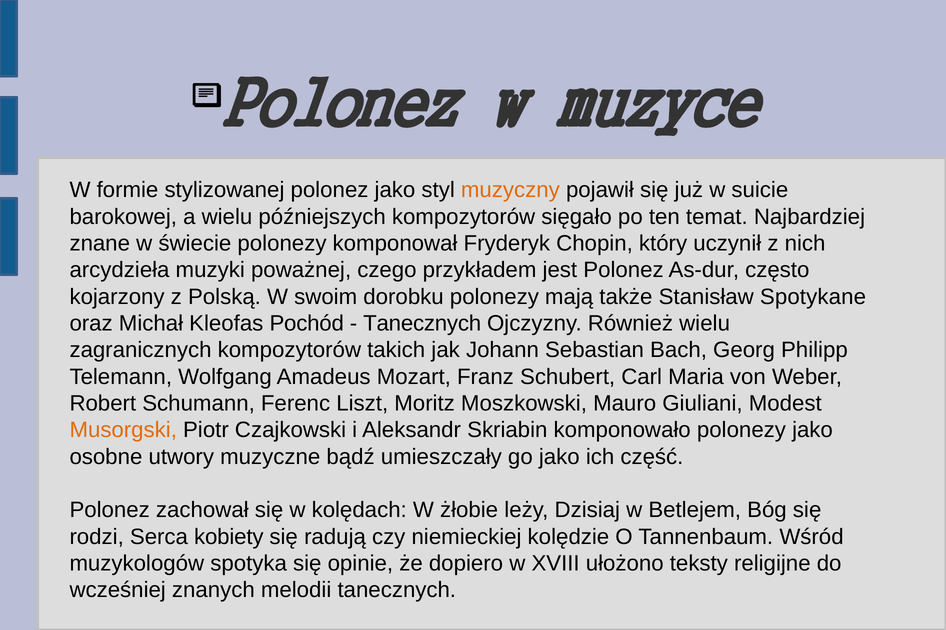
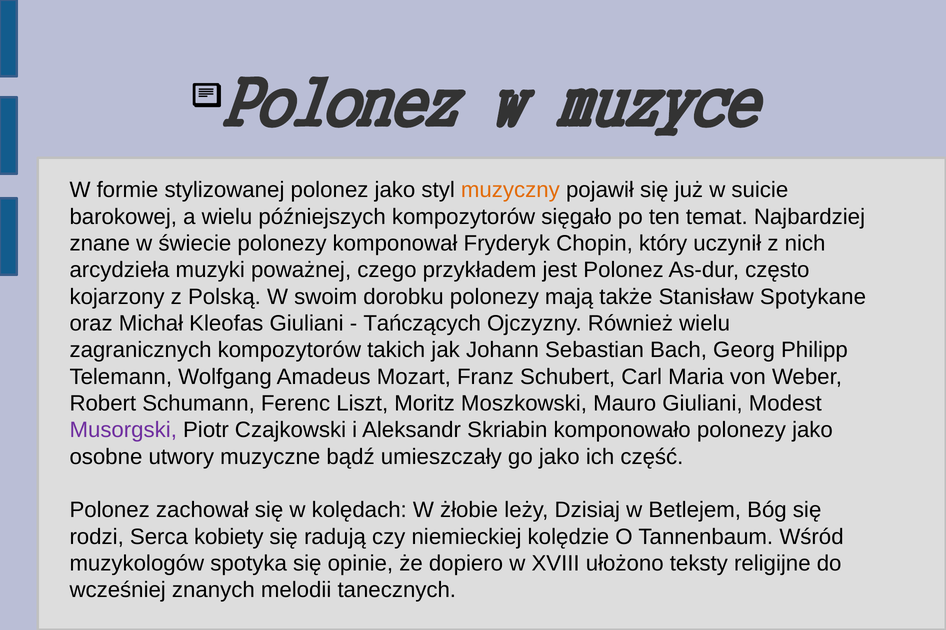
Kleofas Pochód: Pochód -> Giuliani (307, 324)
Tanecznych: Tanecznych -> Tańczących (422, 324)
Musorgski colour: orange -> purple (123, 431)
